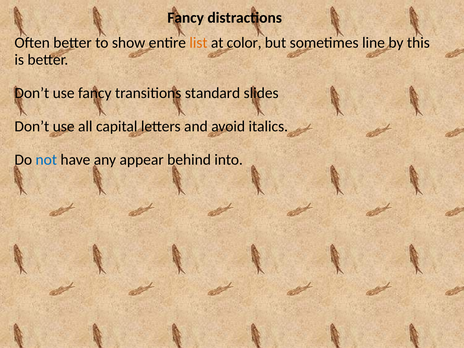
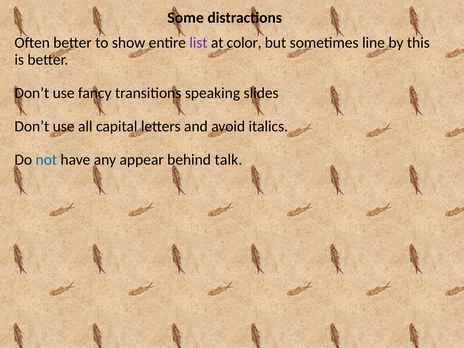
Fancy: Fancy -> Some (186, 18)
list colour: orange -> purple (198, 43)
standard: standard -> speaking (212, 93)
into: into -> talk (228, 160)
